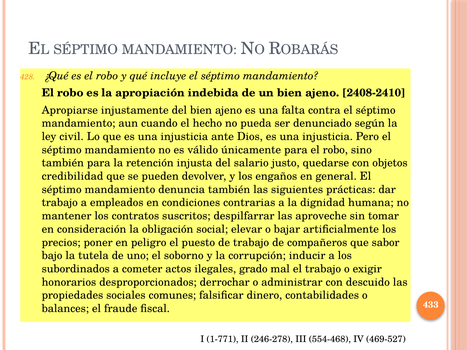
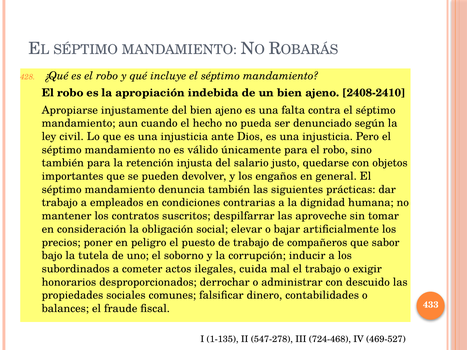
credibilidad: credibilidad -> importantes (73, 176)
grado: grado -> cuida (253, 269)
1-771: 1-771 -> 1-135 (223, 339)
246-278: 246-278 -> 547-278 (272, 339)
554-468: 554-468 -> 724-468 (330, 339)
